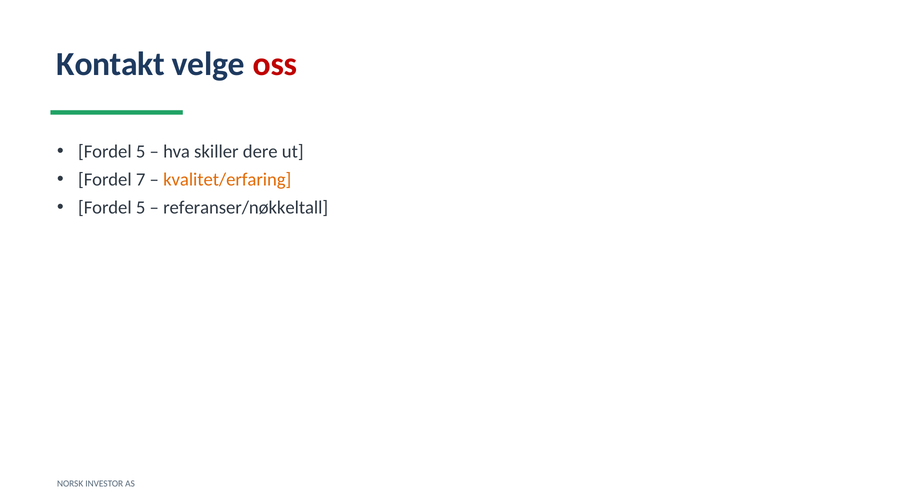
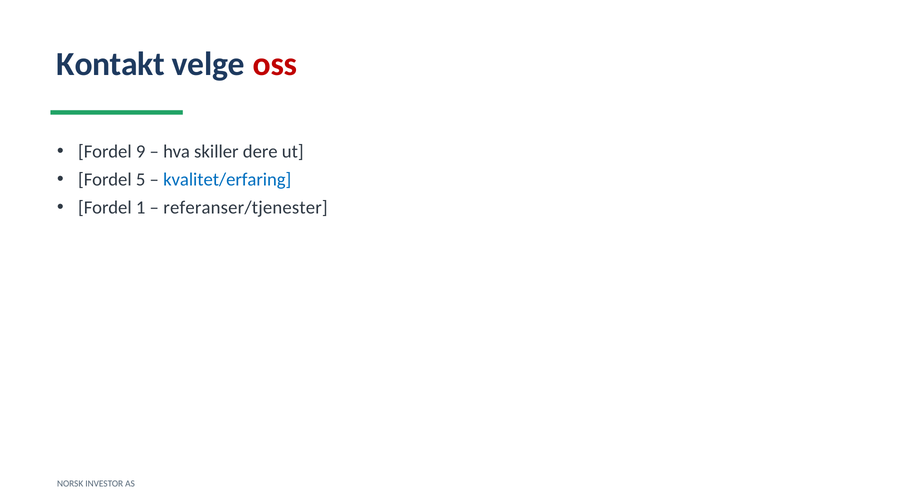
5: 5 -> 9 (141, 152)
7: 7 -> 5 (141, 180)
kvalitet/erfaring colour: orange -> blue (227, 180)
5: 5 -> 1 (141, 208)
referanser/nøkkeltall: referanser/nøkkeltall -> referanser/tjenester (246, 208)
